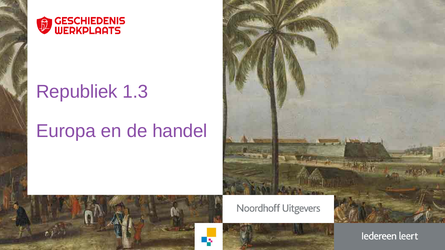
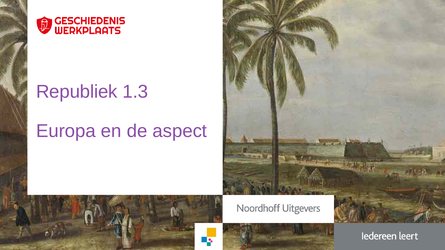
handel: handel -> aspect (180, 131)
